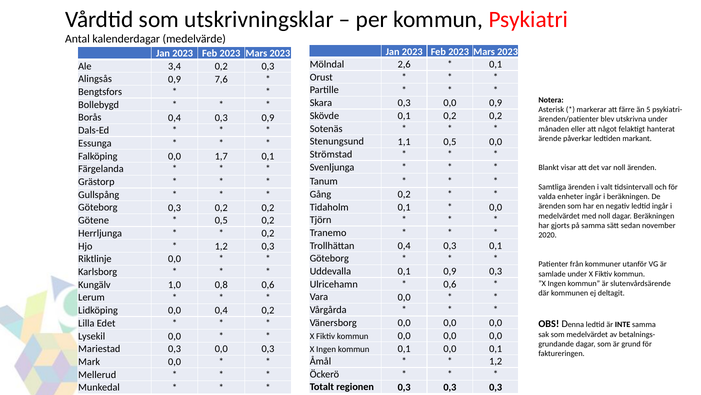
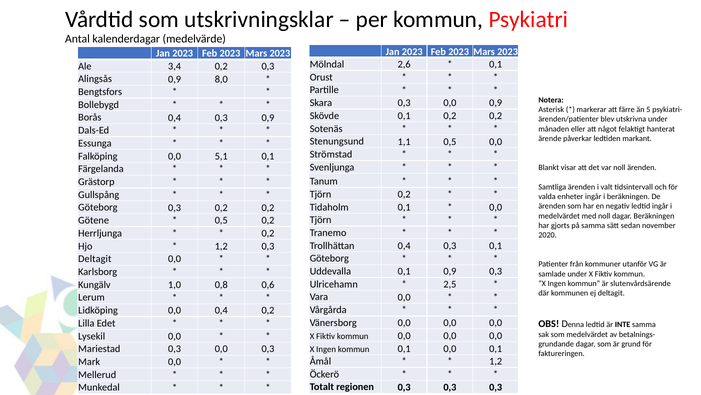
7,6: 7,6 -> 8,0 (221, 79)
1,7: 1,7 -> 5,1 (221, 156)
Gång: Gång -> Tjörn (321, 194)
Riktlinje: Riktlinje -> Deltagit (95, 259)
0,6: 0,6 -> 2,5 (450, 284)
